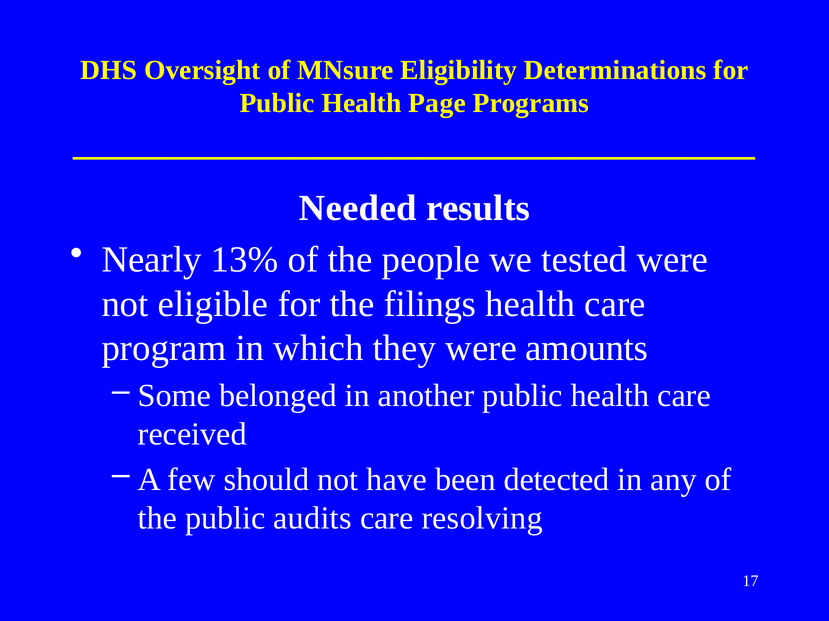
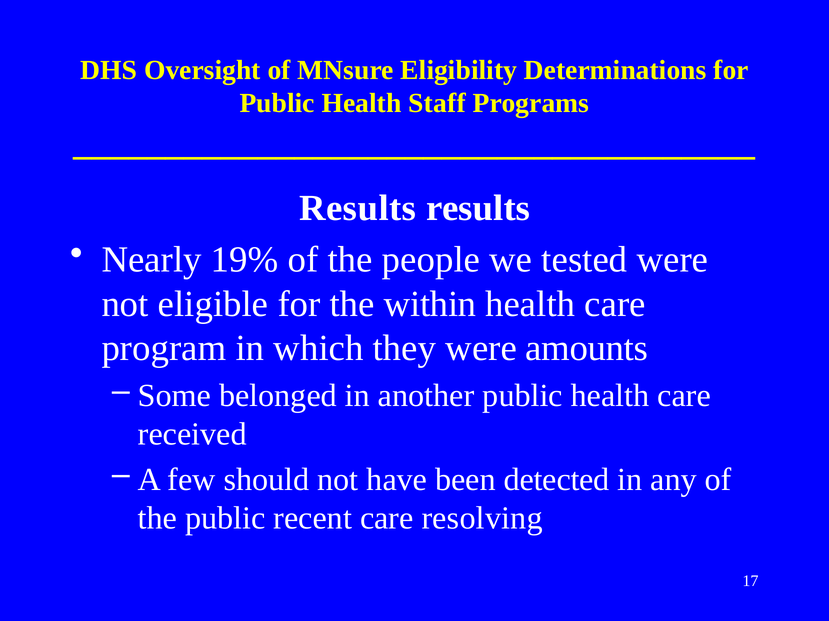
Page: Page -> Staff (437, 103)
Needed: Needed -> Results (358, 208)
13%: 13% -> 19% (245, 260)
filings: filings -> within (430, 304)
audits: audits -> recent (313, 519)
